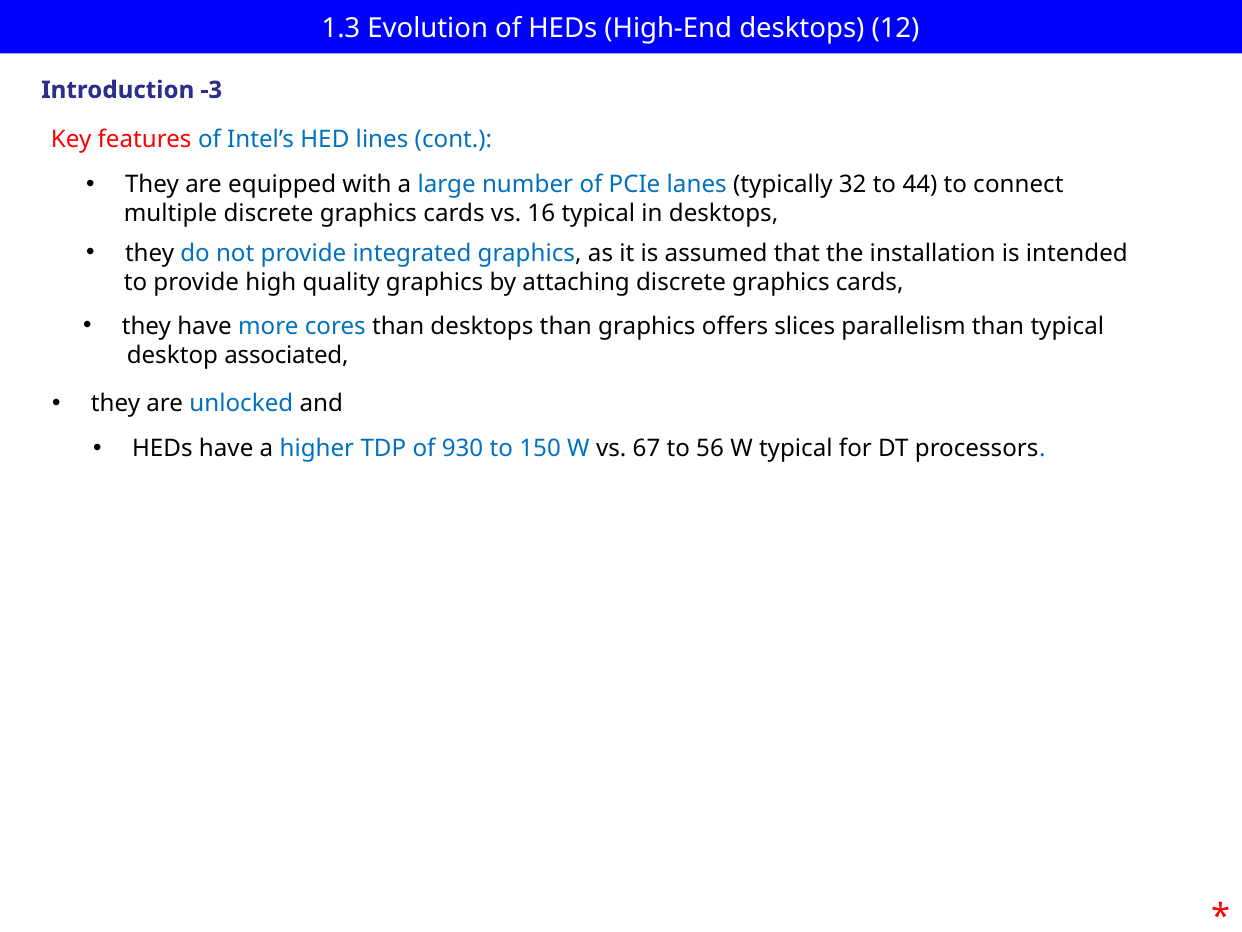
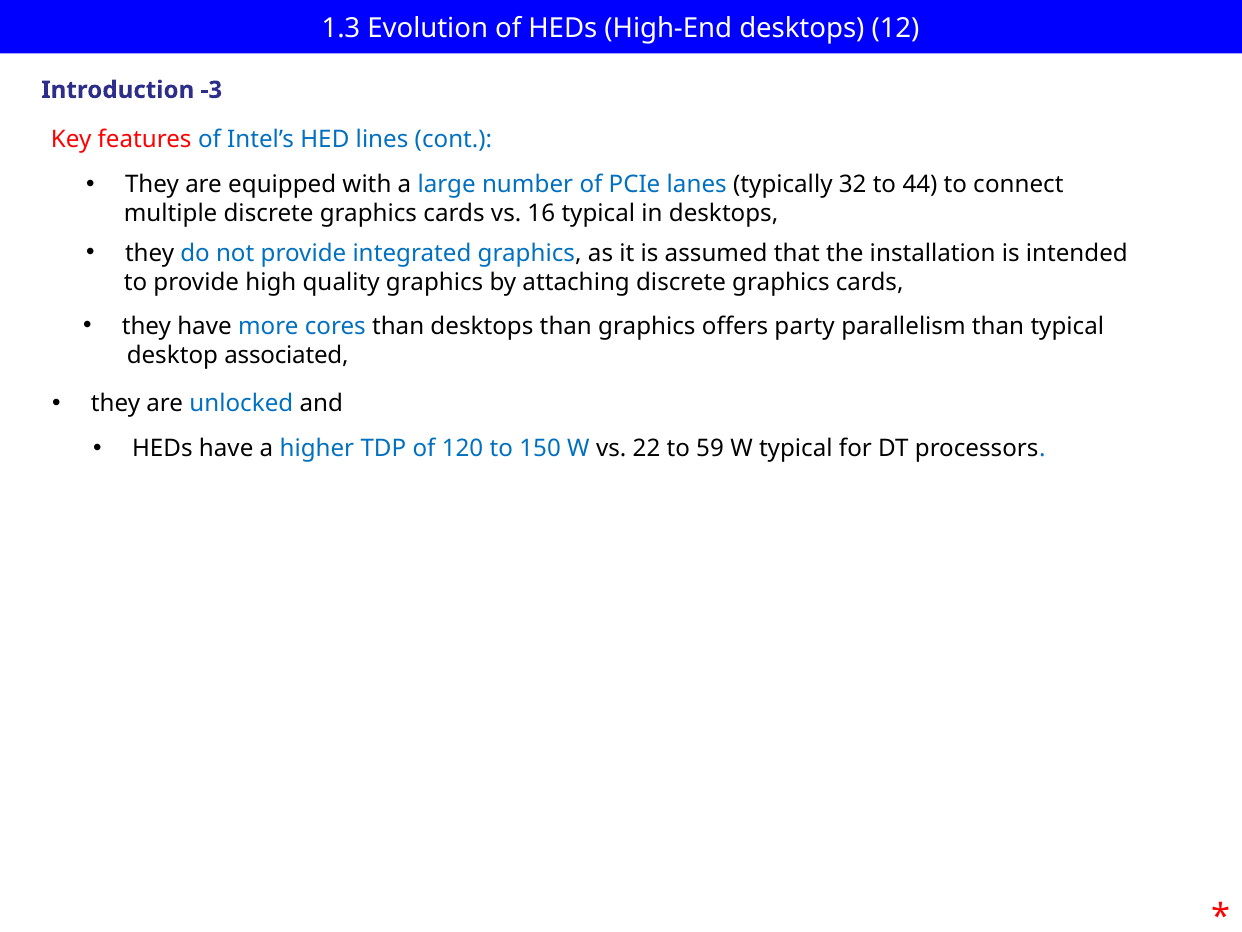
slices: slices -> party (805, 326)
930: 930 -> 120 (463, 449)
67: 67 -> 22 (647, 449)
56: 56 -> 59 (710, 449)
